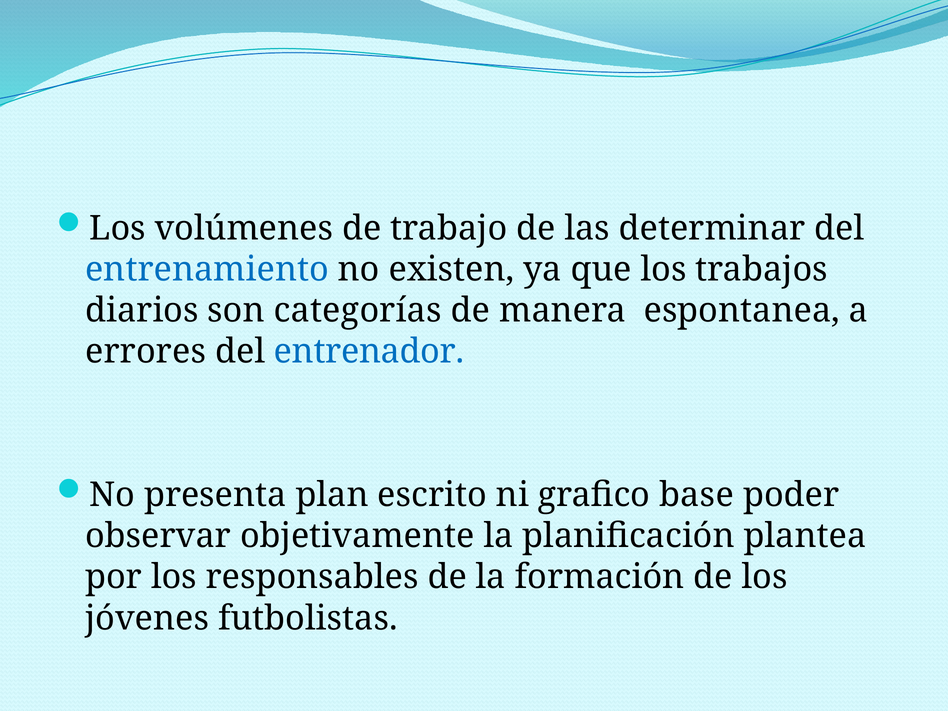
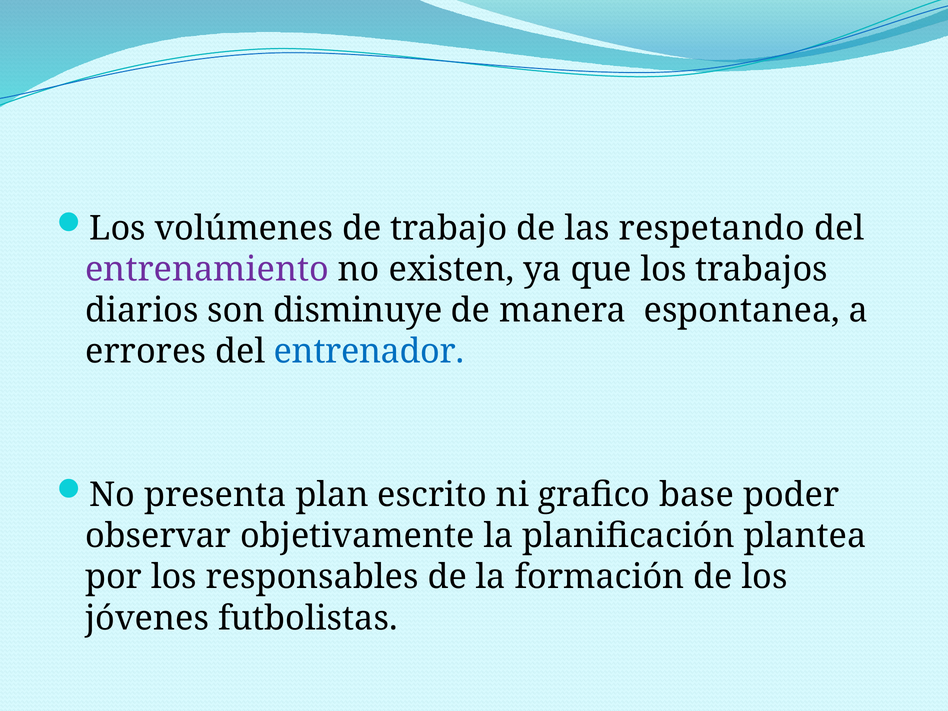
determinar: determinar -> respetando (712, 228)
entrenamiento colour: blue -> purple (207, 269)
categorías: categorías -> disminuye (358, 310)
